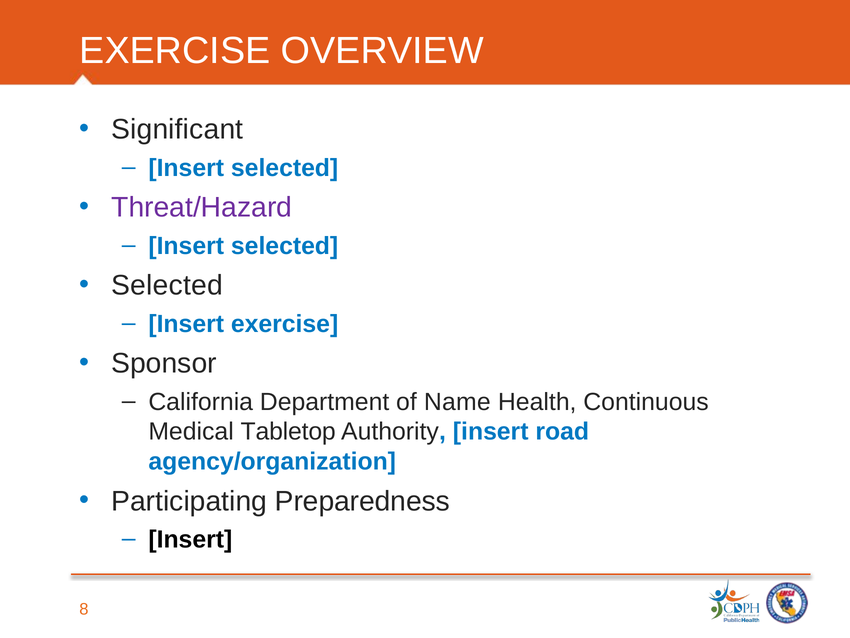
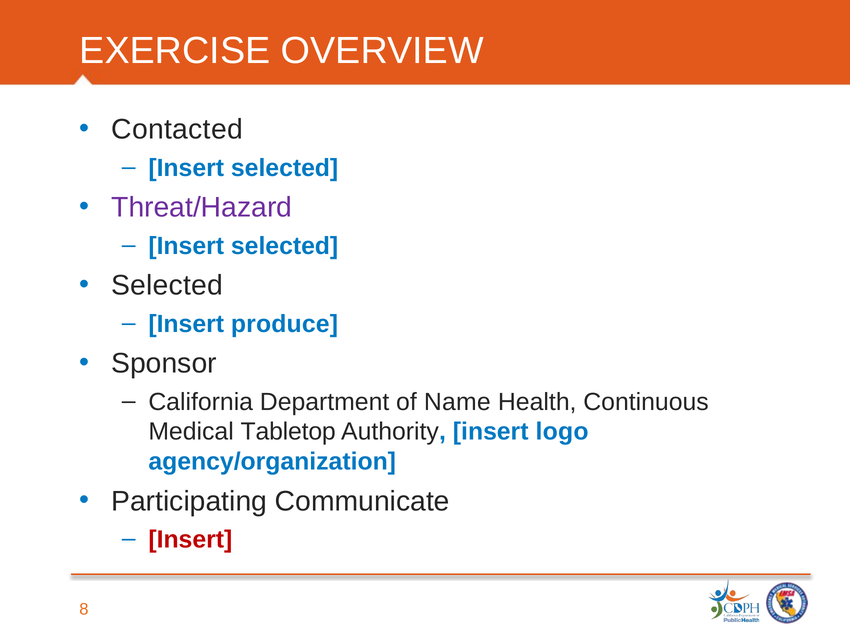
Significant: Significant -> Contacted (177, 129)
exercise: exercise -> produce (284, 324)
road: road -> logo (562, 431)
Preparedness: Preparedness -> Communicate (362, 501)
Insert colour: black -> red (190, 539)
